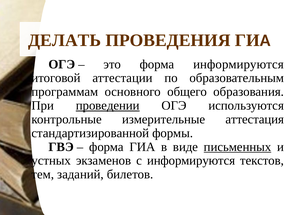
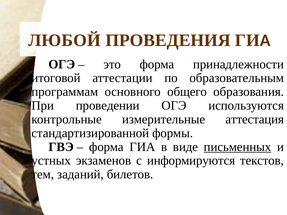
ДЕЛАТЬ: ДЕЛАТЬ -> ЛЮБОЙ (65, 40)
форма информируются: информируются -> принадлежности (239, 64)
проведении underline: present -> none (108, 106)
